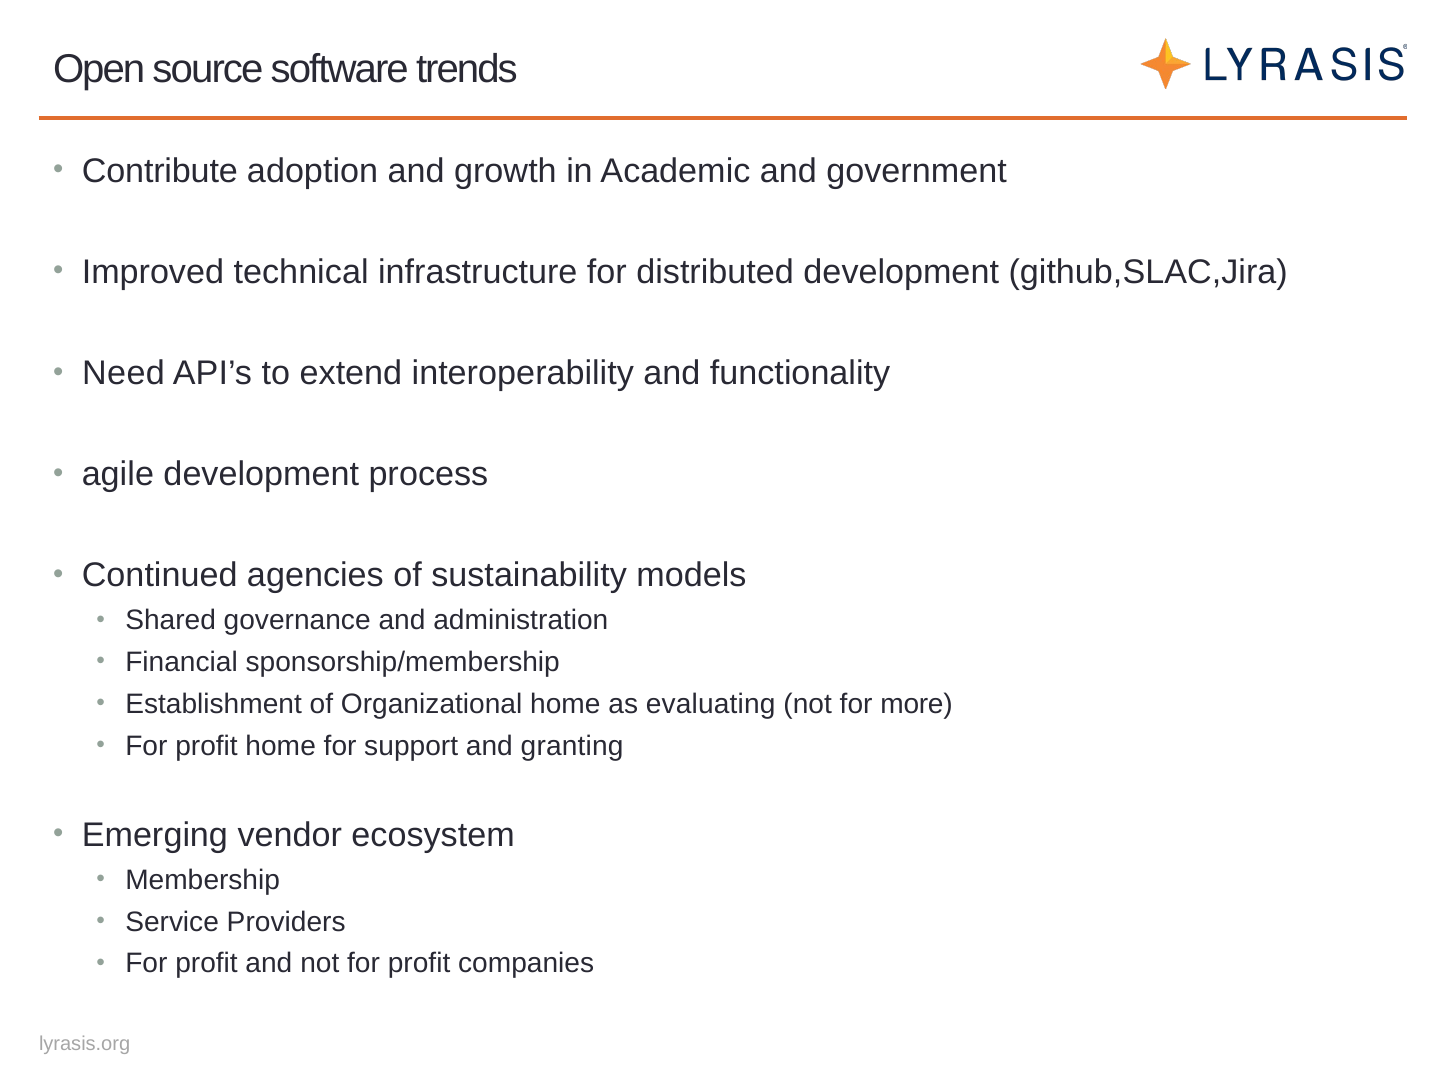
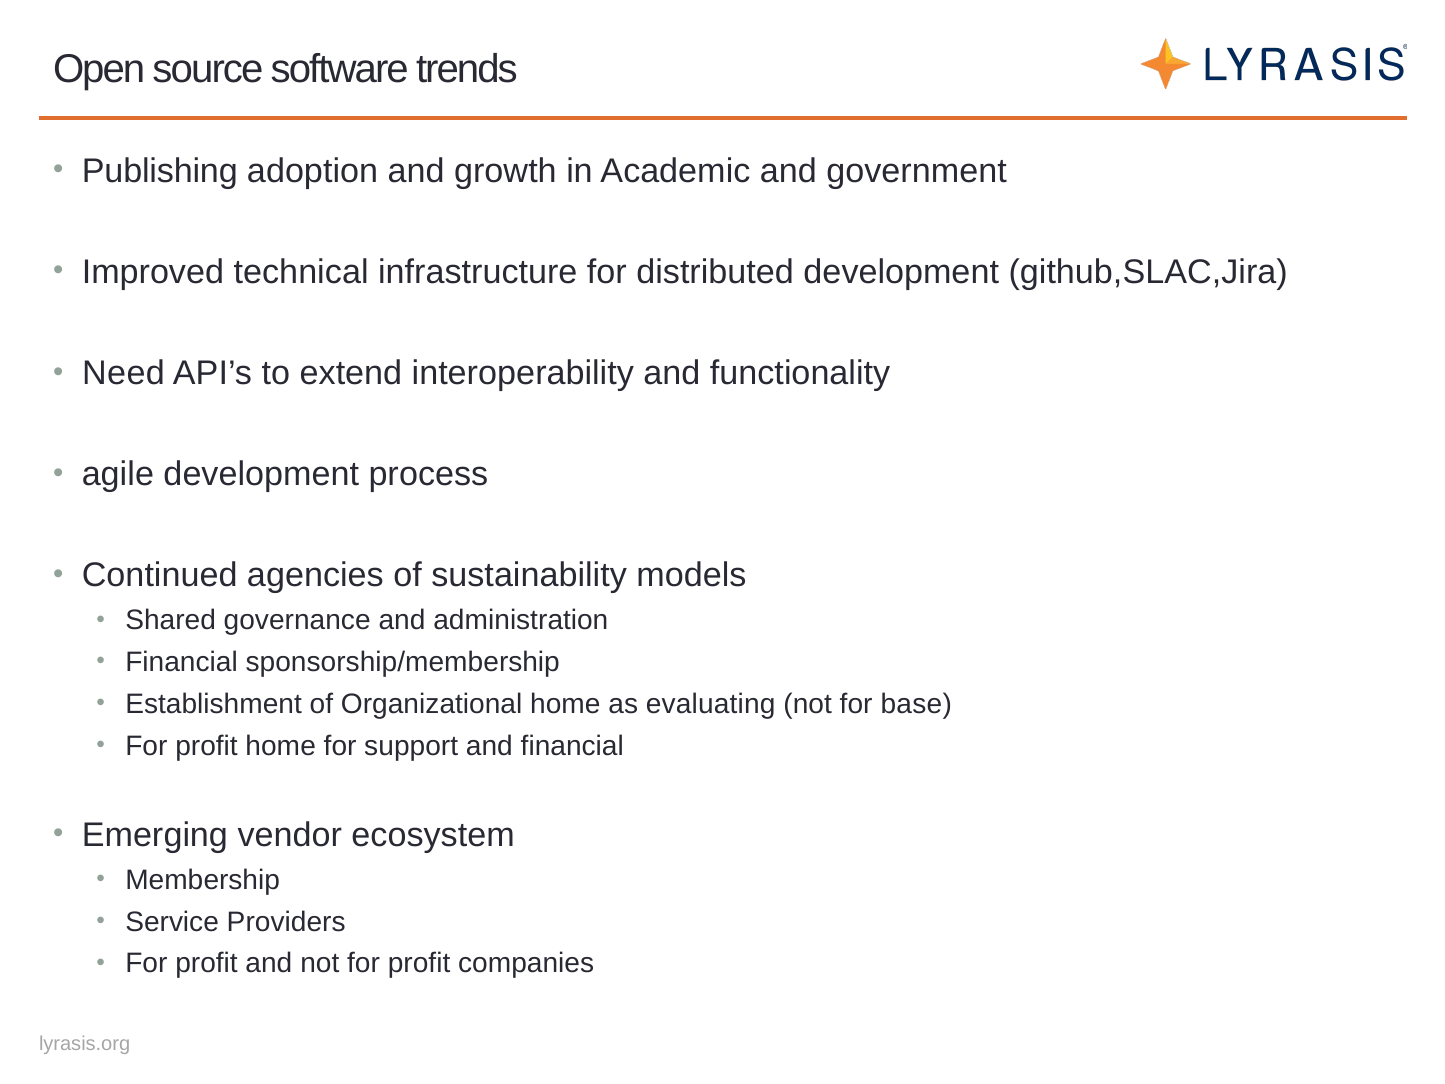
Contribute: Contribute -> Publishing (160, 171)
more: more -> base (916, 704)
and granting: granting -> financial (572, 746)
